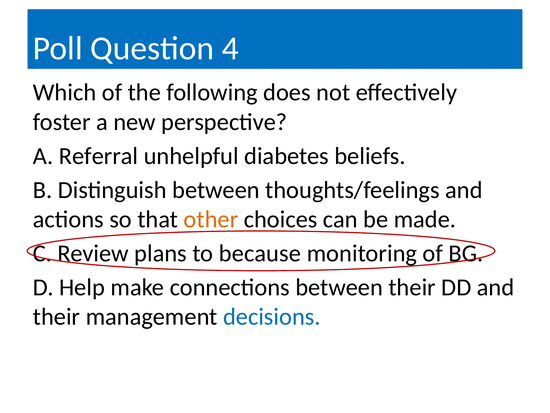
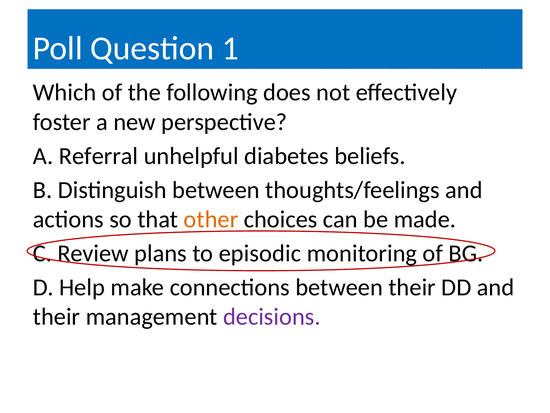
4: 4 -> 1 (230, 48)
because: because -> episodic (260, 253)
decisions colour: blue -> purple (272, 316)
